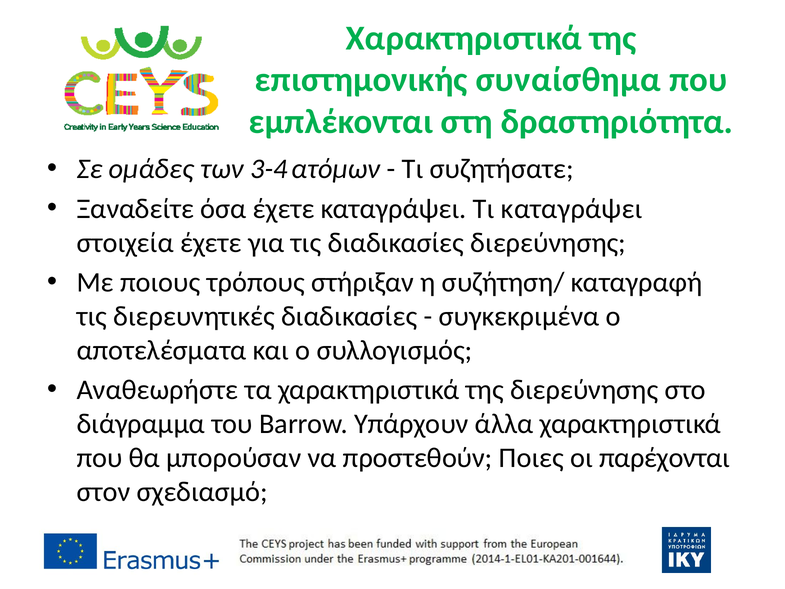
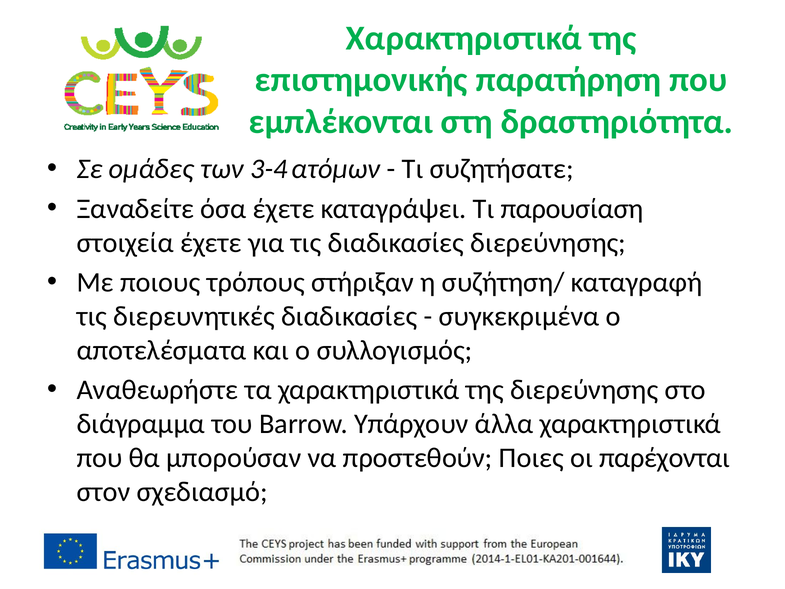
συναίσθημα: συναίσθημα -> παρατήρηση (568, 80)
Τι καταγράψει: καταγράψει -> παρουσίαση (572, 209)
